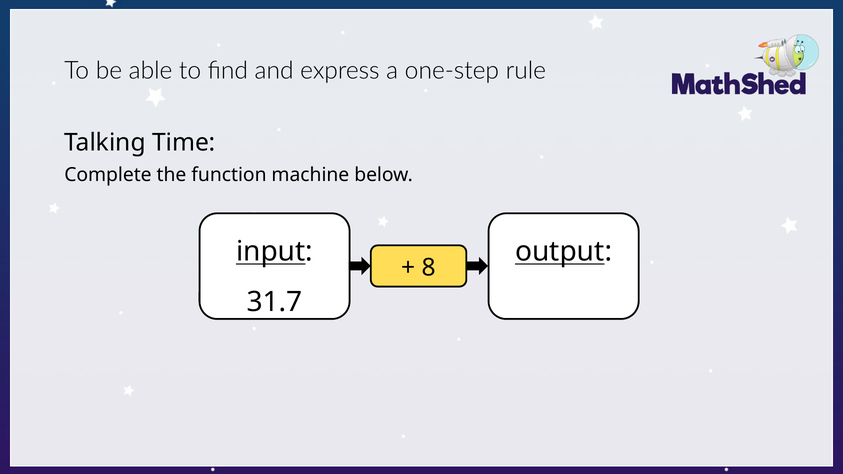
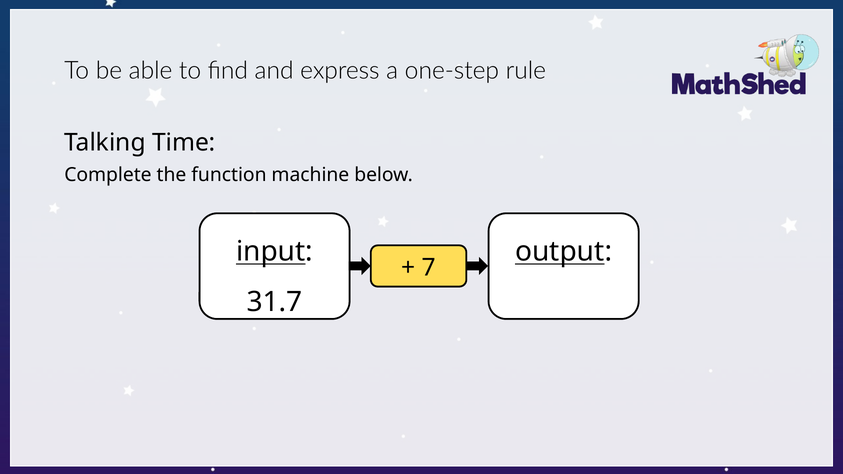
8: 8 -> 7 (429, 268)
